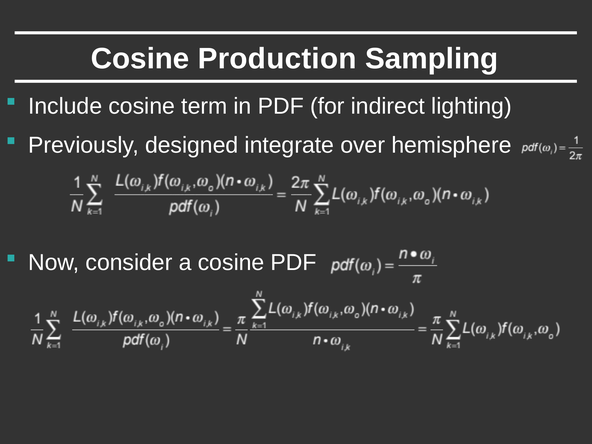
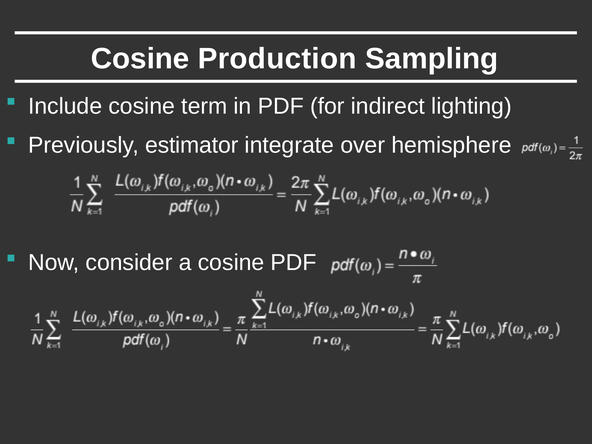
designed: designed -> estimator (192, 145)
